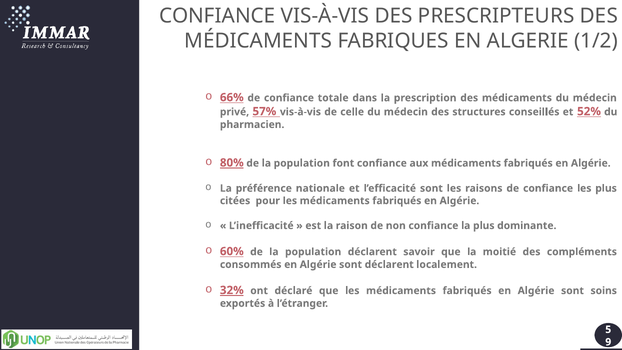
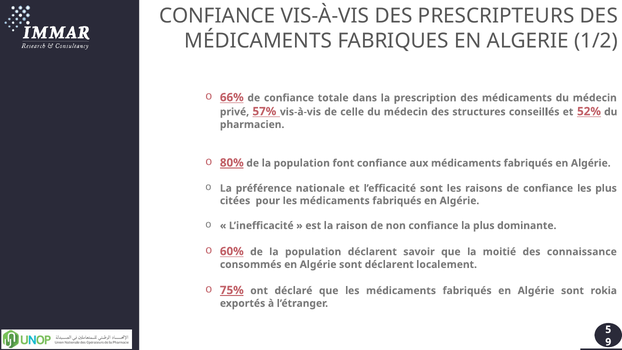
compléments: compléments -> connaissance (582, 252)
32%: 32% -> 75% (232, 290)
soins: soins -> rokia (604, 291)
